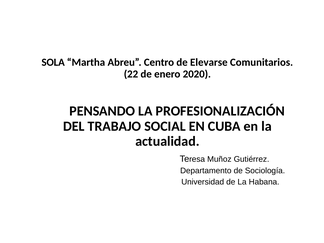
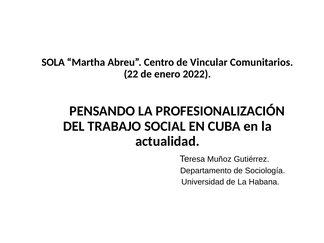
Elevarse: Elevarse -> Vincular (209, 62)
2020: 2020 -> 2022 (197, 74)
